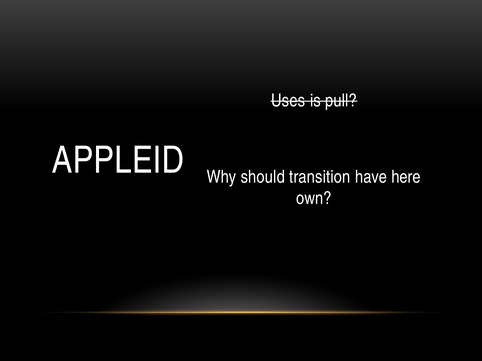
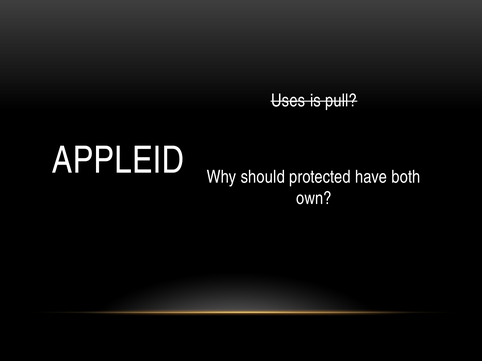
transition: transition -> protected (320, 177)
here: here -> both (406, 177)
